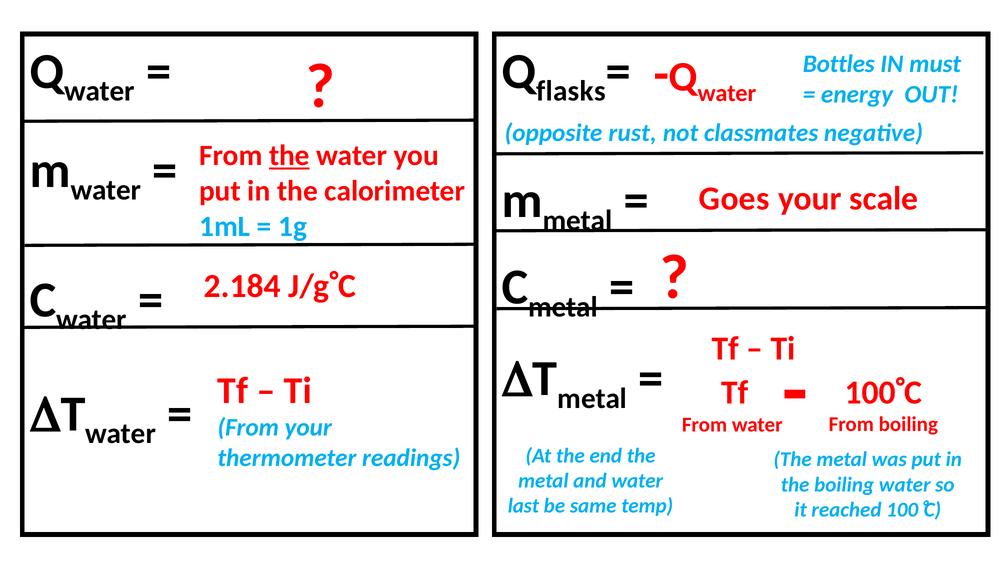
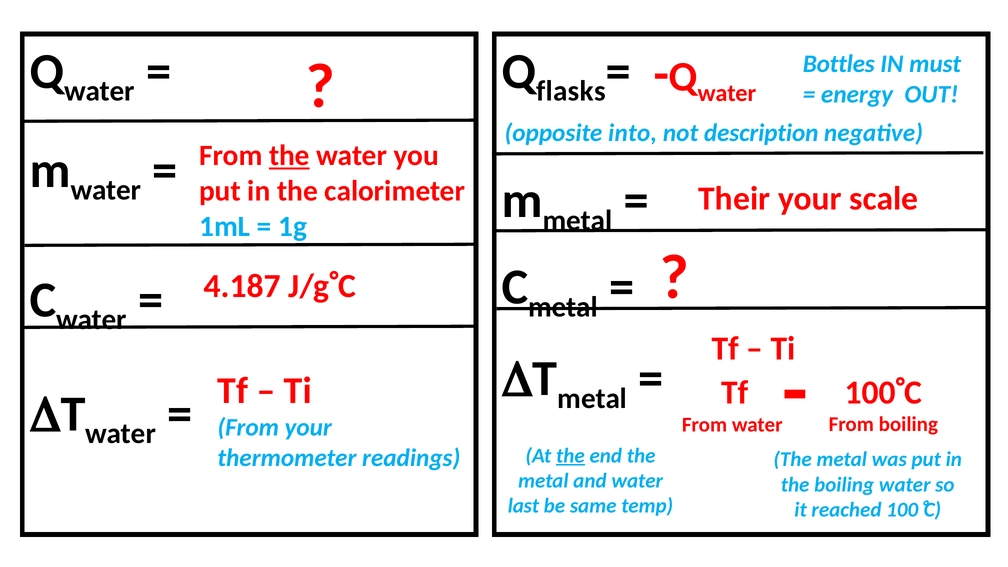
rust: rust -> into (633, 133)
classmates: classmates -> description (761, 133)
Goes: Goes -> Their (734, 199)
2.184: 2.184 -> 4.187 (242, 286)
the underline: none -> present (570, 456)
